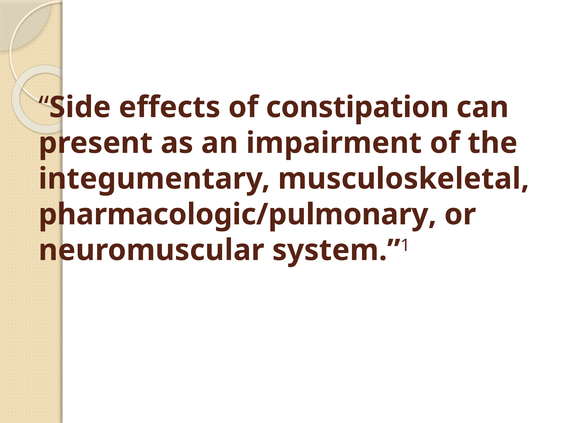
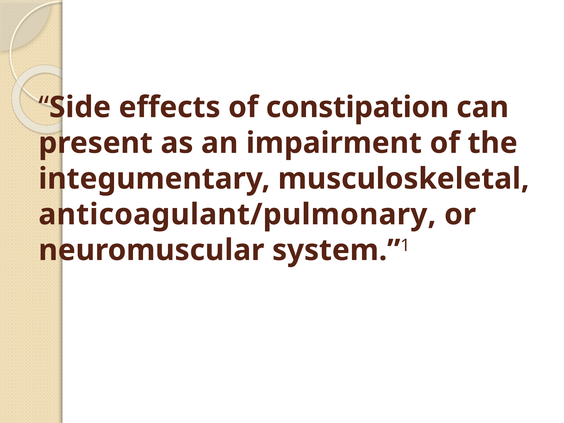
pharmacologic/pulmonary: pharmacologic/pulmonary -> anticoagulant/pulmonary (237, 214)
